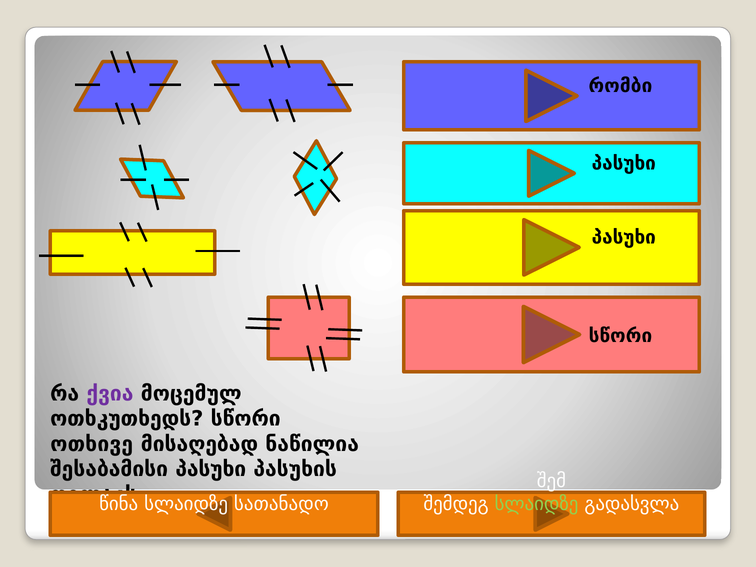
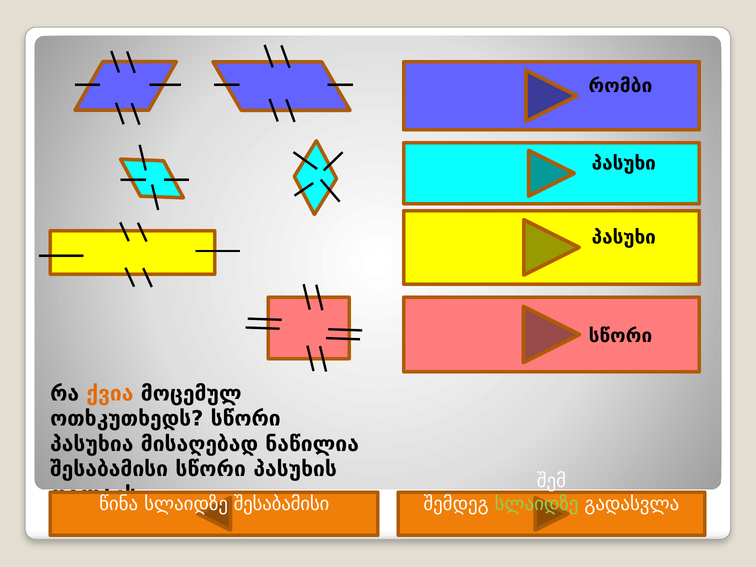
ქვია colour: purple -> orange (110, 394)
ოთხივე: ოთხივე -> პასუხია (92, 444)
შესაბამისი პასუხი: პასუხი -> სწორი (211, 469)
სლაიდზე სათანადო: სათანადო -> შესაბამისი (282, 504)
